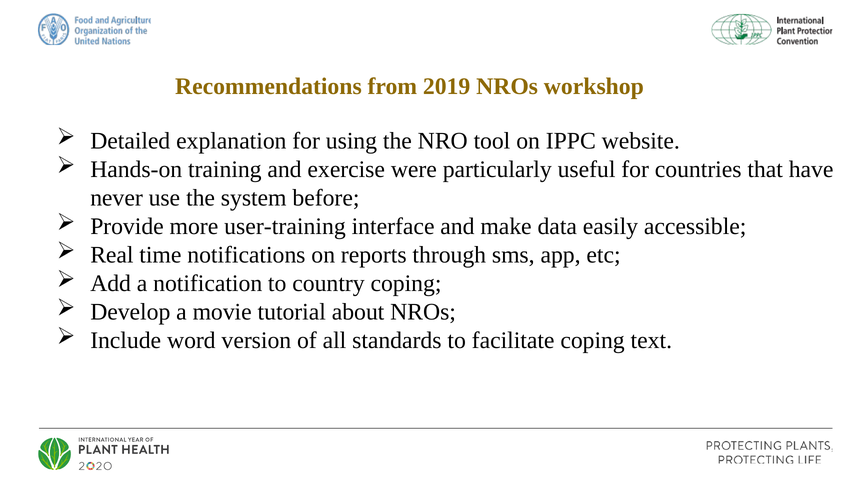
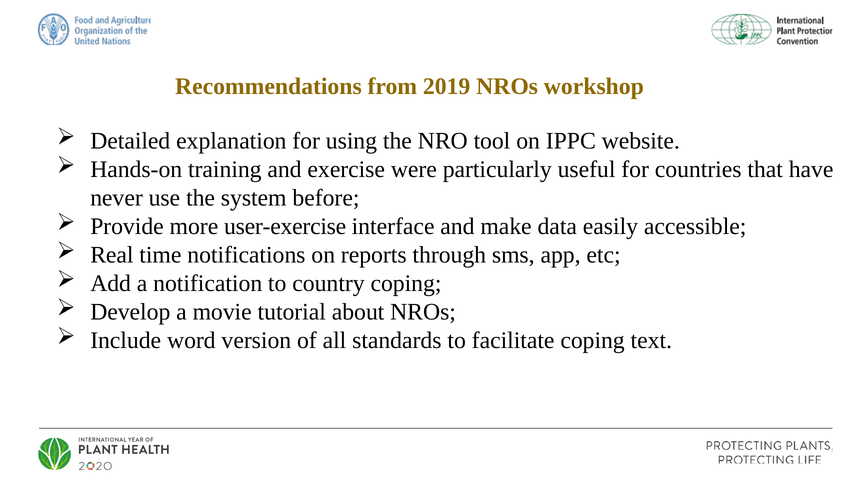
user-training: user-training -> user-exercise (285, 226)
